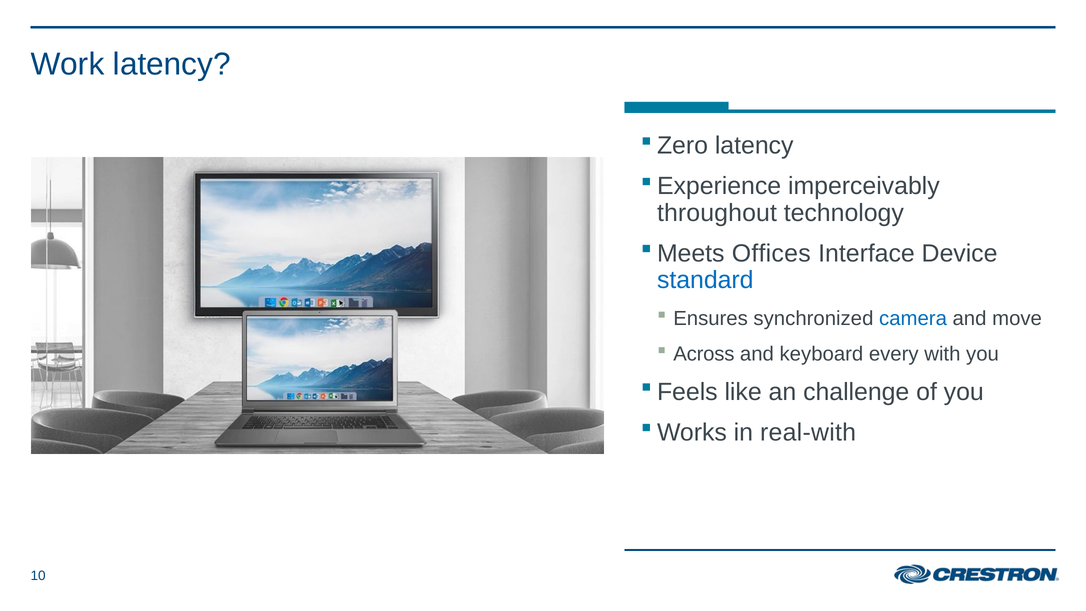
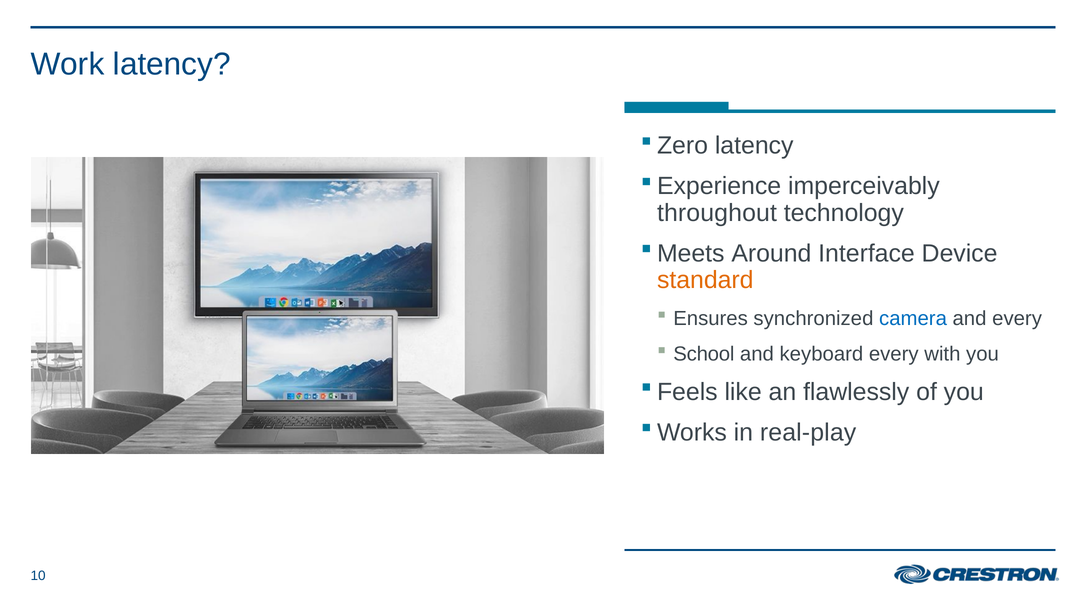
Offices: Offices -> Around (771, 253)
standard colour: blue -> orange (705, 280)
and move: move -> every (1017, 318)
Across: Across -> School (704, 354)
challenge: challenge -> flawlessly (856, 392)
real-with: real-with -> real-play (808, 432)
